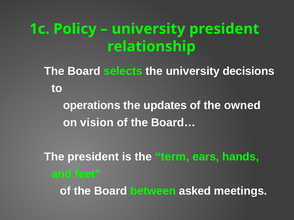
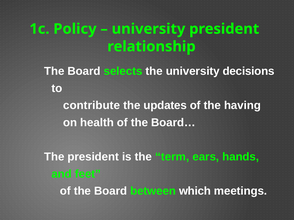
operations: operations -> contribute (92, 106)
owned: owned -> having (242, 106)
vision: vision -> health (97, 123)
asked: asked -> which (195, 191)
